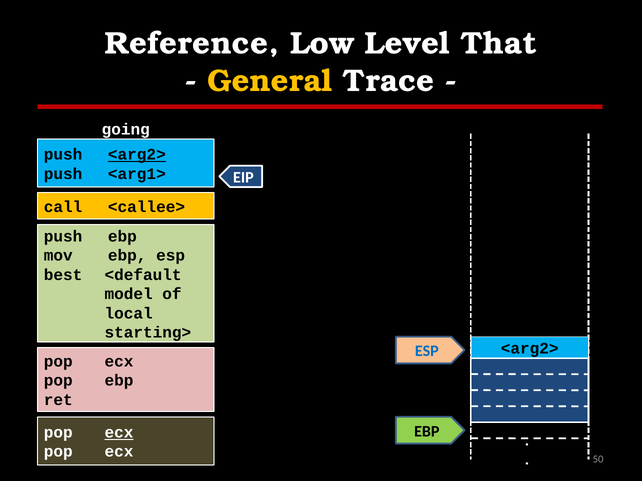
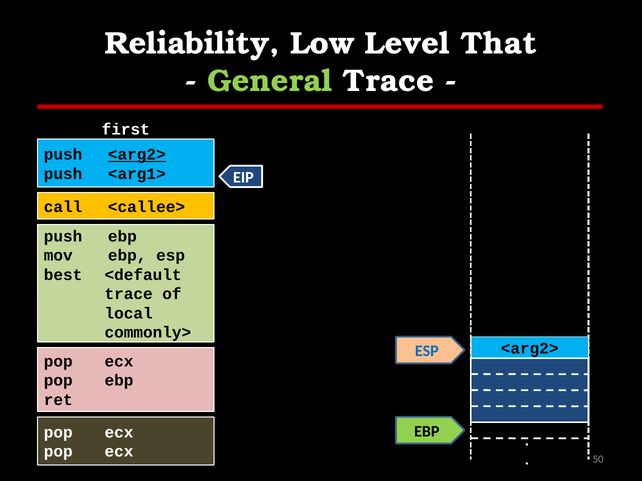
Reference: Reference -> Reliability (192, 43)
General colour: yellow -> light green (270, 81)
going: going -> first (126, 130)
model: model -> trace (129, 294)
starting>: starting> -> commonly> (148, 333)
ecx underline: present -> none (119, 433)
